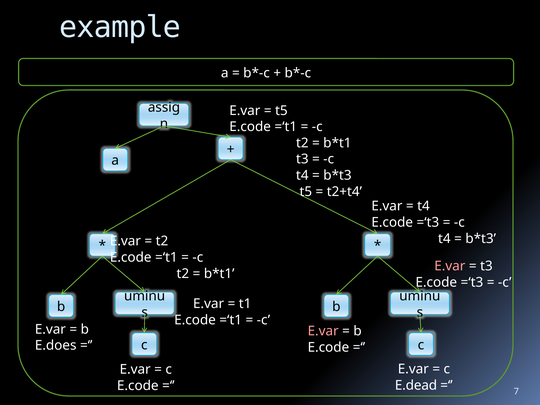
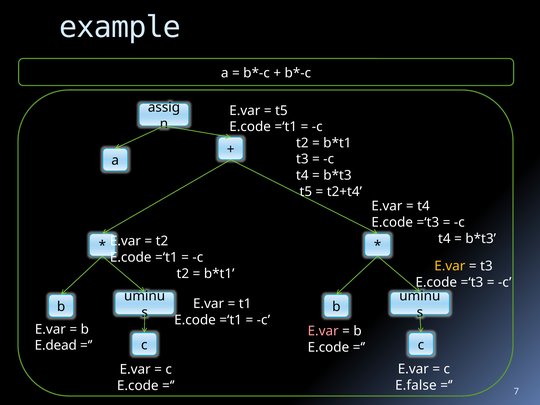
E.var colour: pink -> yellow (450, 266)
E.does: E.does -> E.dead (56, 345)
E.dead: E.dead -> E.false (416, 385)
